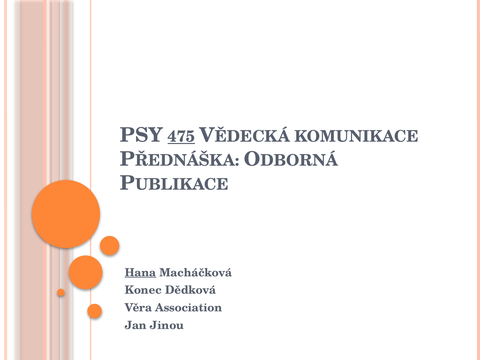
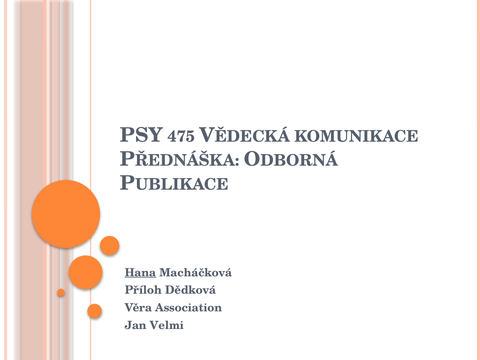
475 underline: present -> none (181, 137)
Konec: Konec -> Příloh (143, 290)
Jinou: Jinou -> Velmi (167, 325)
